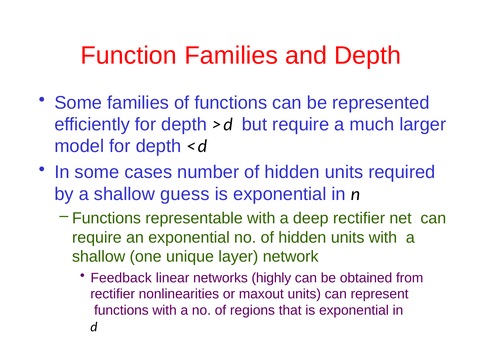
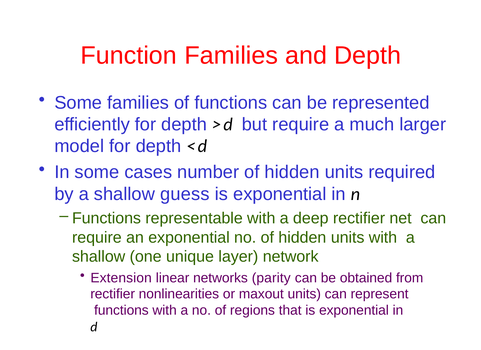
Feedback: Feedback -> Extension (121, 278)
highly: highly -> parity (271, 278)
